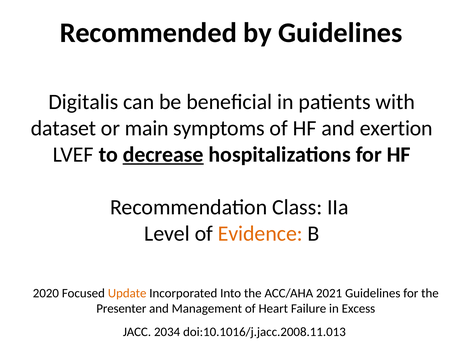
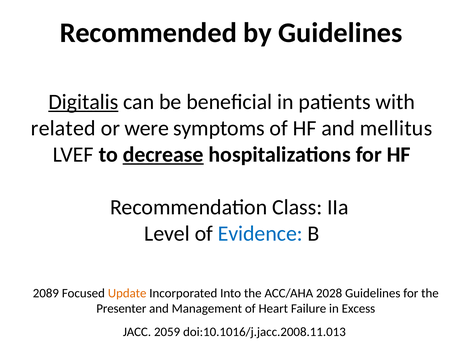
Digitalis underline: none -> present (83, 102)
dataset: dataset -> related (63, 128)
main: main -> were (147, 128)
exertion: exertion -> mellitus (396, 128)
Evidence colour: orange -> blue (260, 233)
2020: 2020 -> 2089 (46, 293)
2021: 2021 -> 2028 (329, 293)
2034: 2034 -> 2059 (167, 332)
